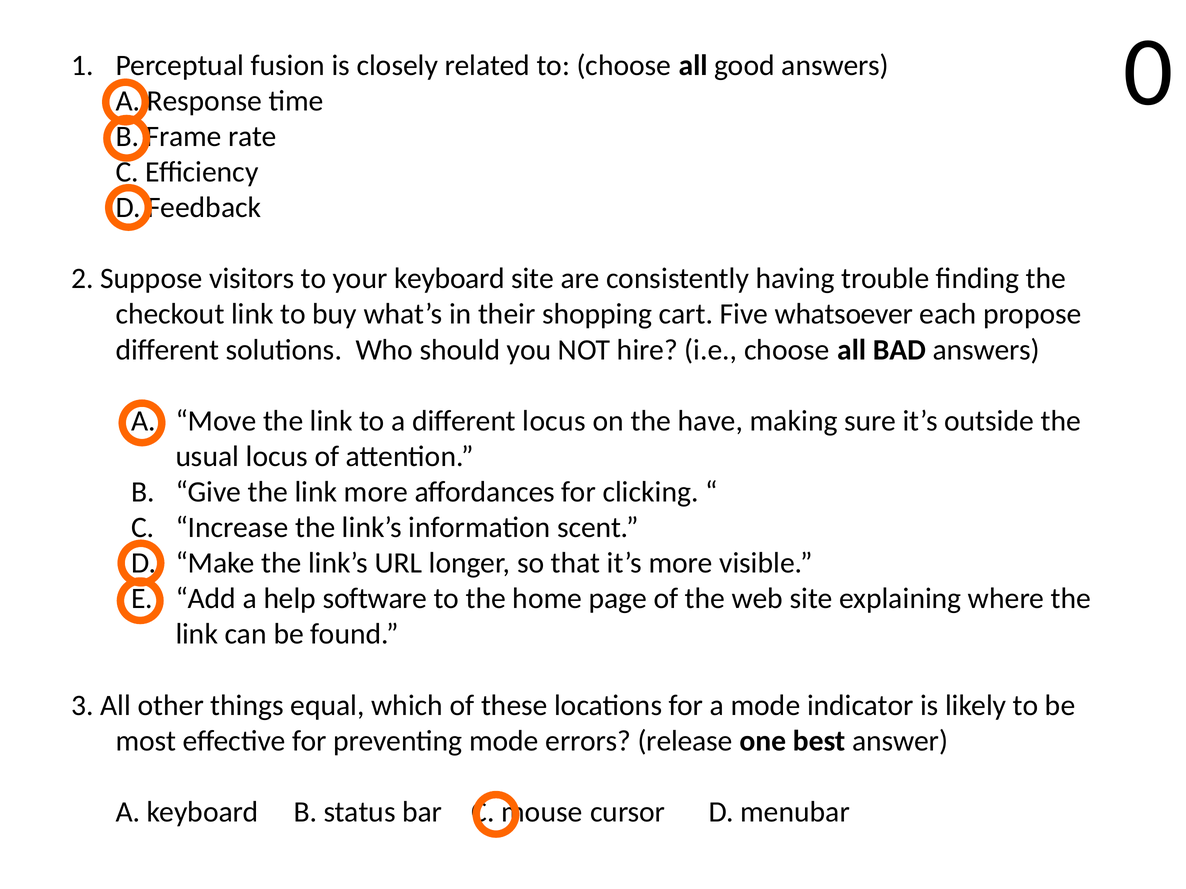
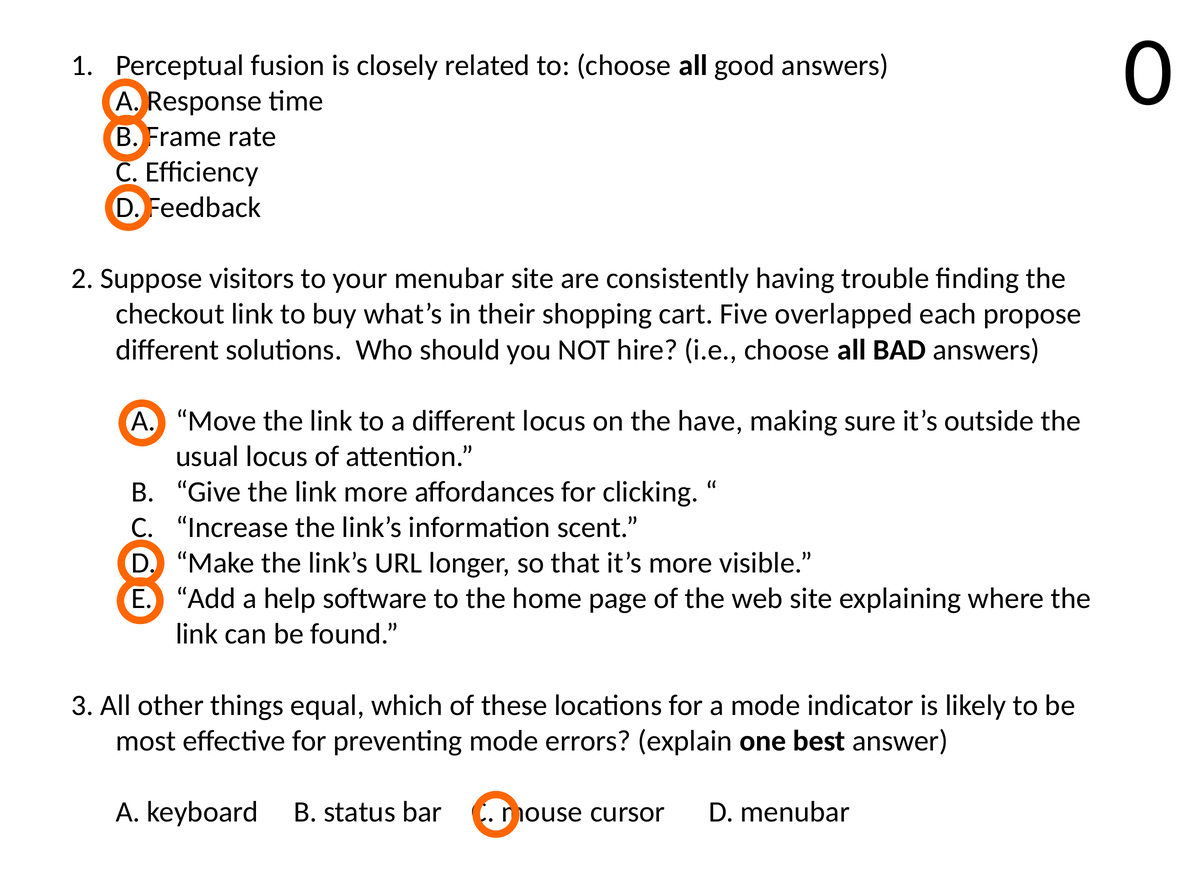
your keyboard: keyboard -> menubar (449, 279)
whatsoever: whatsoever -> overlapped (844, 314)
release: release -> explain (685, 741)
